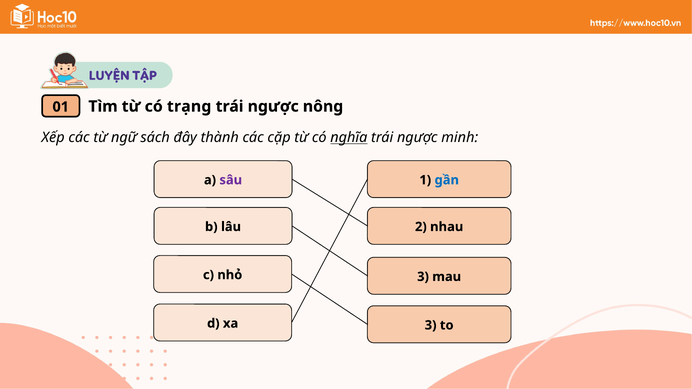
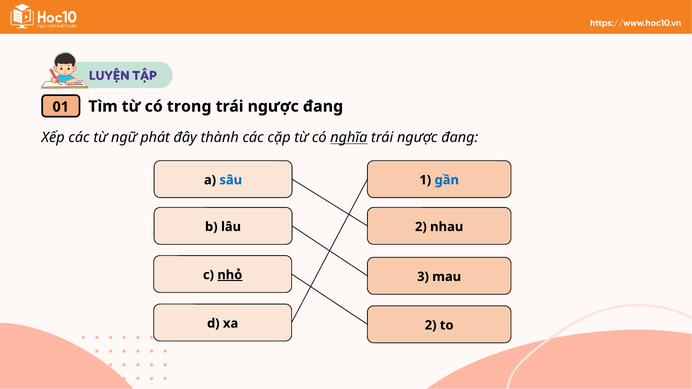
trạng: trạng -> trong (189, 106)
nông: nông -> đang (323, 106)
sách: sách -> phát (155, 138)
minh: minh -> đang (460, 138)
sâu colour: purple -> blue (231, 180)
nhỏ underline: none -> present (230, 275)
xa 3: 3 -> 2 (431, 325)
